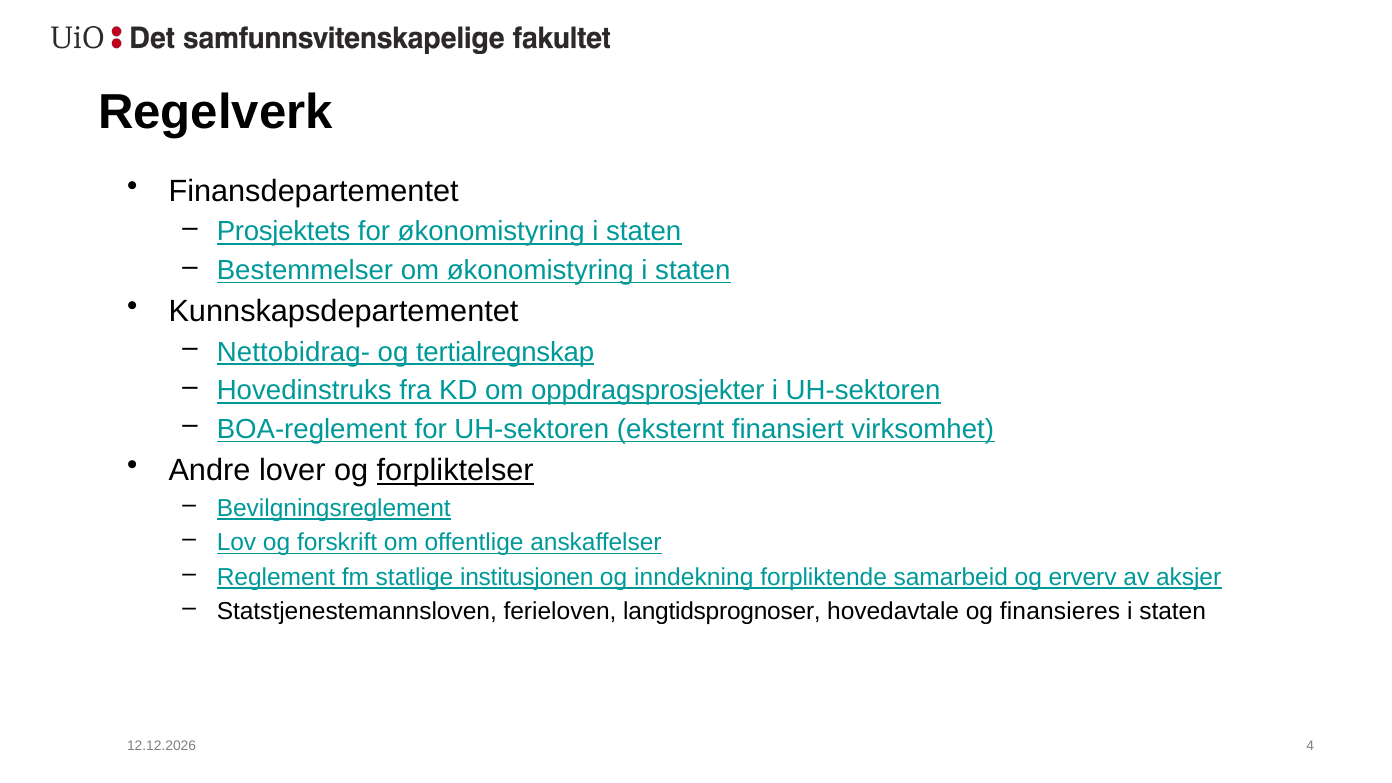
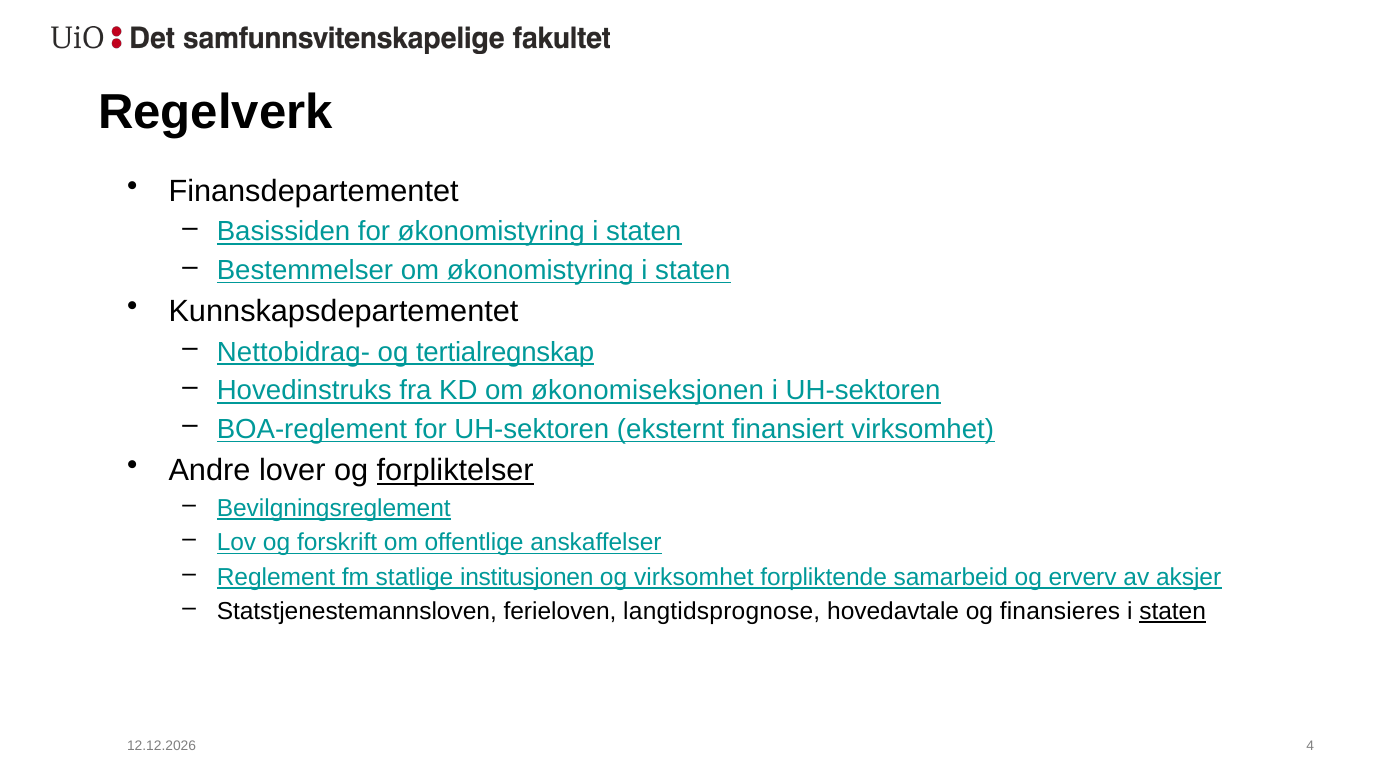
Prosjektets: Prosjektets -> Basissiden (284, 232)
oppdragsprosjekter: oppdragsprosjekter -> økonomiseksjonen (648, 391)
og inndekning: inndekning -> virksomhet (694, 577)
langtidsprognoser: langtidsprognoser -> langtidsprognose (722, 611)
staten underline: none -> present (1173, 611)
